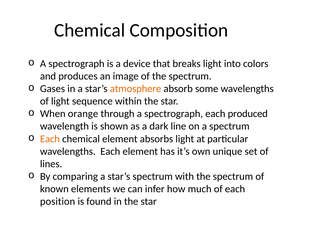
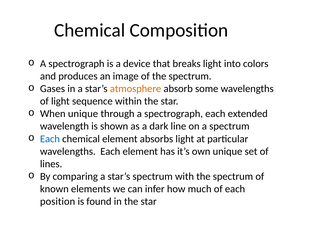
When orange: orange -> unique (83, 114)
produced: produced -> extended (248, 114)
Each colour: orange -> blue (50, 139)
